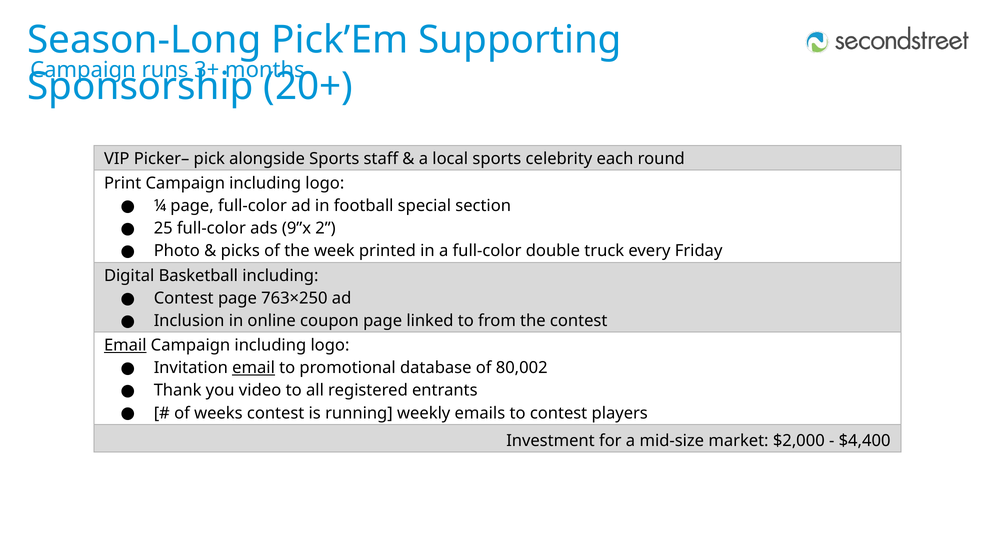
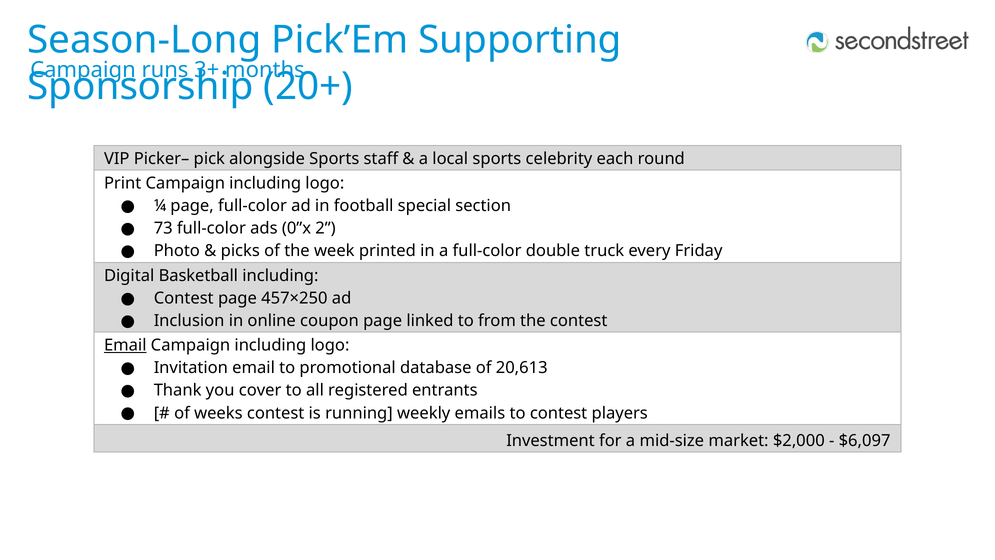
25: 25 -> 73 (163, 228)
9”x: 9”x -> 0”x (296, 228)
763×250: 763×250 -> 457×250 (294, 298)
email underline: present -> none (254, 368)
80,002: 80,002 -> 20,613 (522, 368)
video: video -> cover (260, 390)
$4,400: $4,400 -> $6,097 (865, 440)
